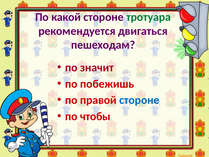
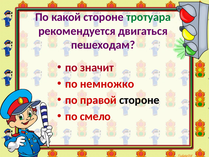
побежишь: побежишь -> немножко (107, 84)
стороне colour: blue -> black (139, 100)
чтобы: чтобы -> смело (95, 116)
